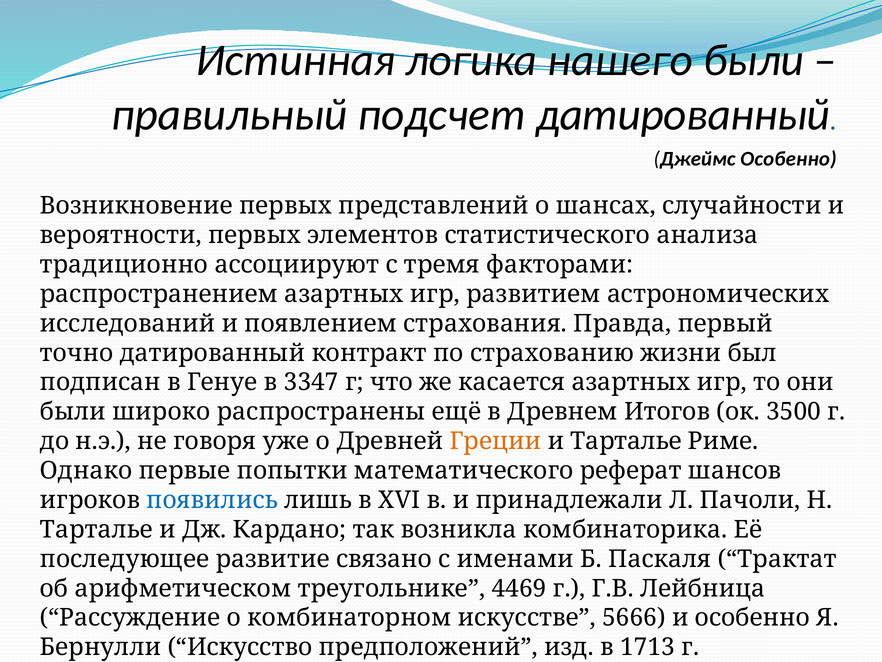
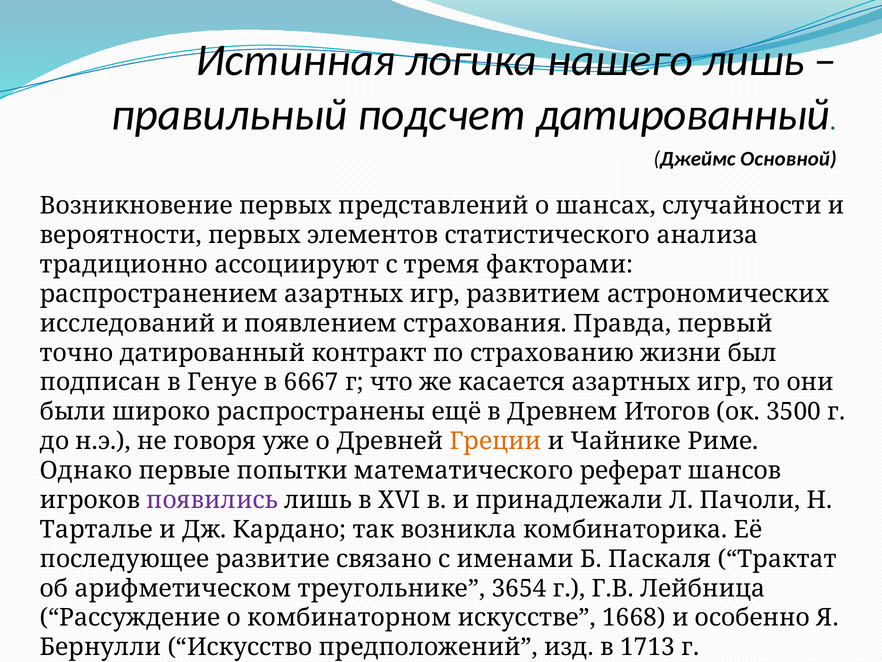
нашего были: были -> лишь (754, 60)
Джеймс Особенно: Особенно -> Основной (788, 159)
3347: 3347 -> 6667 (311, 382)
и Тарталье: Тарталье -> Чайнике (626, 441)
появились colour: blue -> purple (212, 500)
4469: 4469 -> 3654 (519, 588)
5666: 5666 -> 1668 (634, 617)
